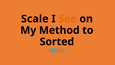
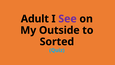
Scale: Scale -> Adult (35, 19)
See colour: orange -> purple (68, 19)
Method: Method -> Outside (59, 30)
